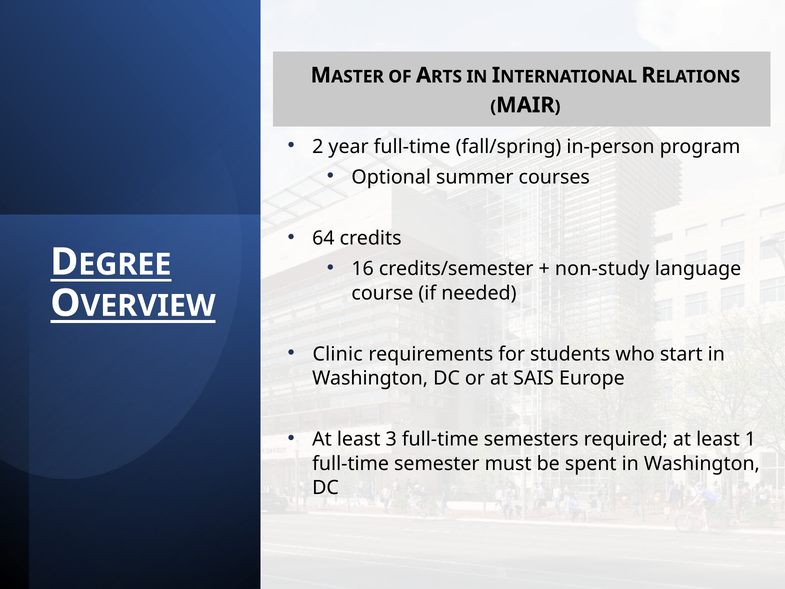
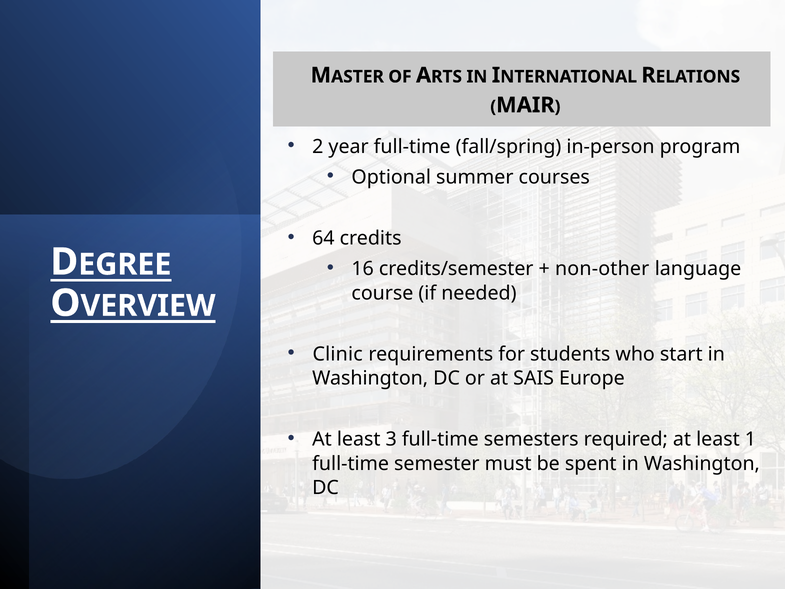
non-study: non-study -> non-other (602, 269)
